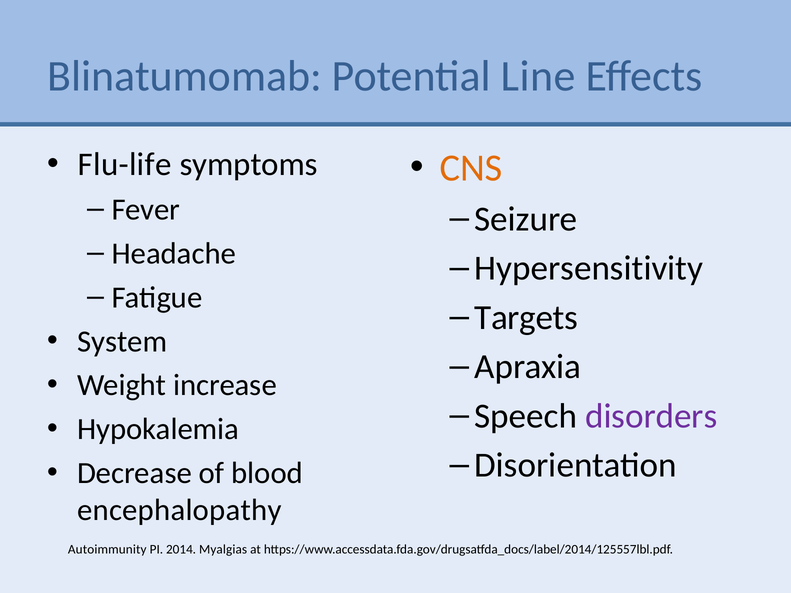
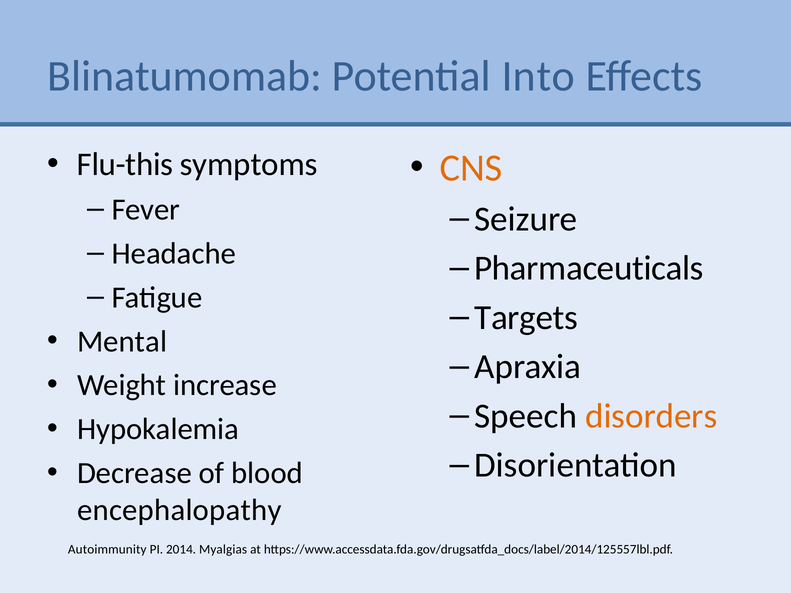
Line: Line -> Into (538, 76)
Flu-life: Flu-life -> Flu-this (125, 164)
Hypersensitivity: Hypersensitivity -> Pharmaceuticals (589, 268)
System: System -> Mental (122, 341)
disorders colour: purple -> orange (651, 416)
